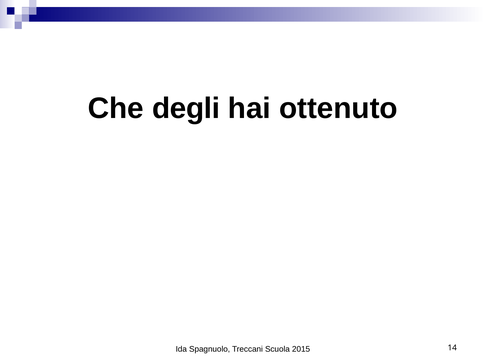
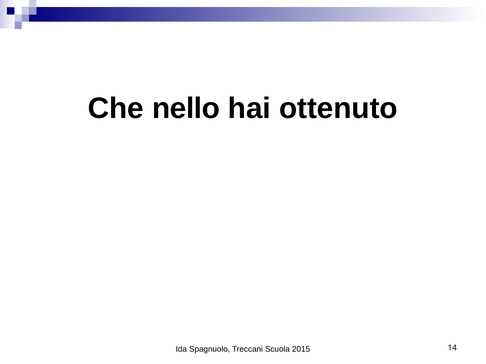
degli: degli -> nello (186, 108)
